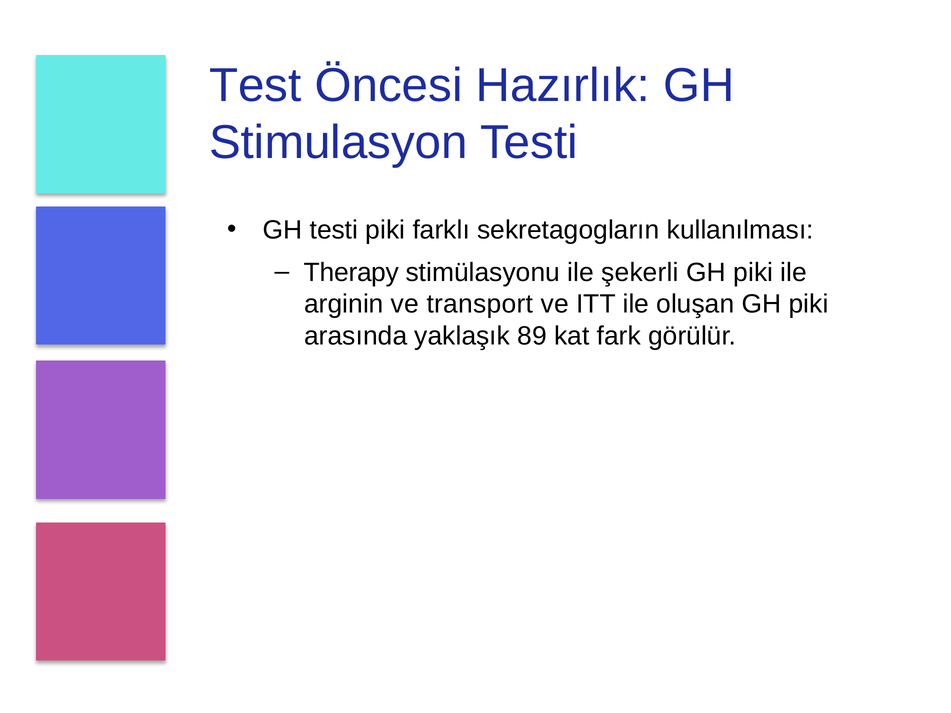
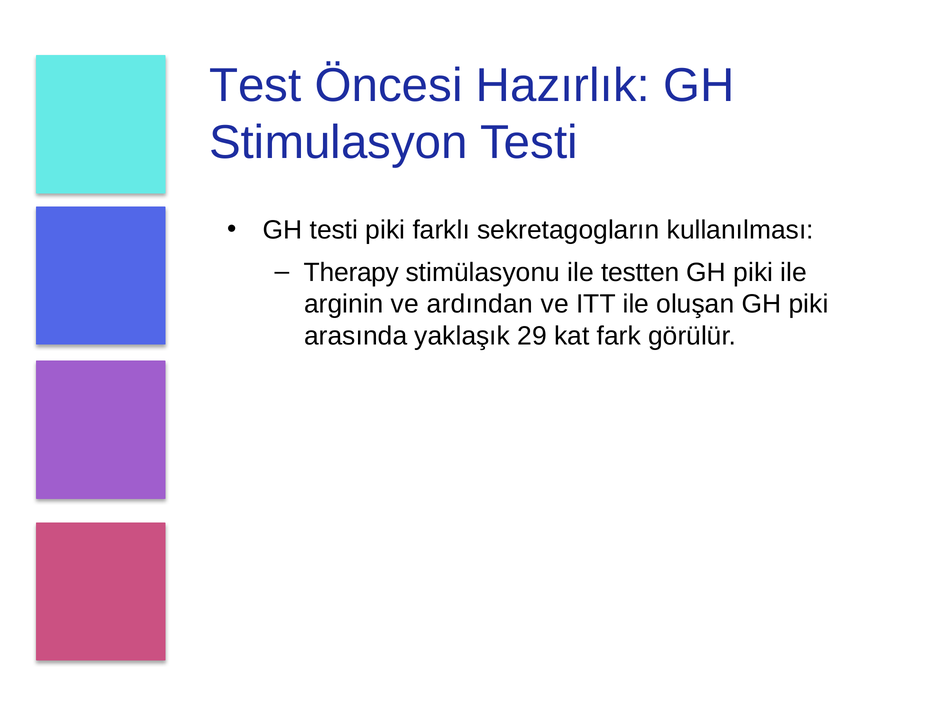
şekerli: şekerli -> testten (640, 272)
transport: transport -> ardından (480, 304)
89: 89 -> 29 (532, 336)
